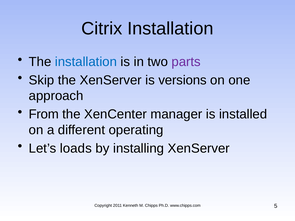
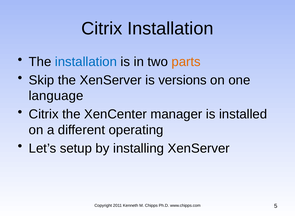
parts colour: purple -> orange (186, 62)
approach: approach -> language (56, 96)
From: From -> Citrix (44, 114)
loads: loads -> setup (76, 148)
